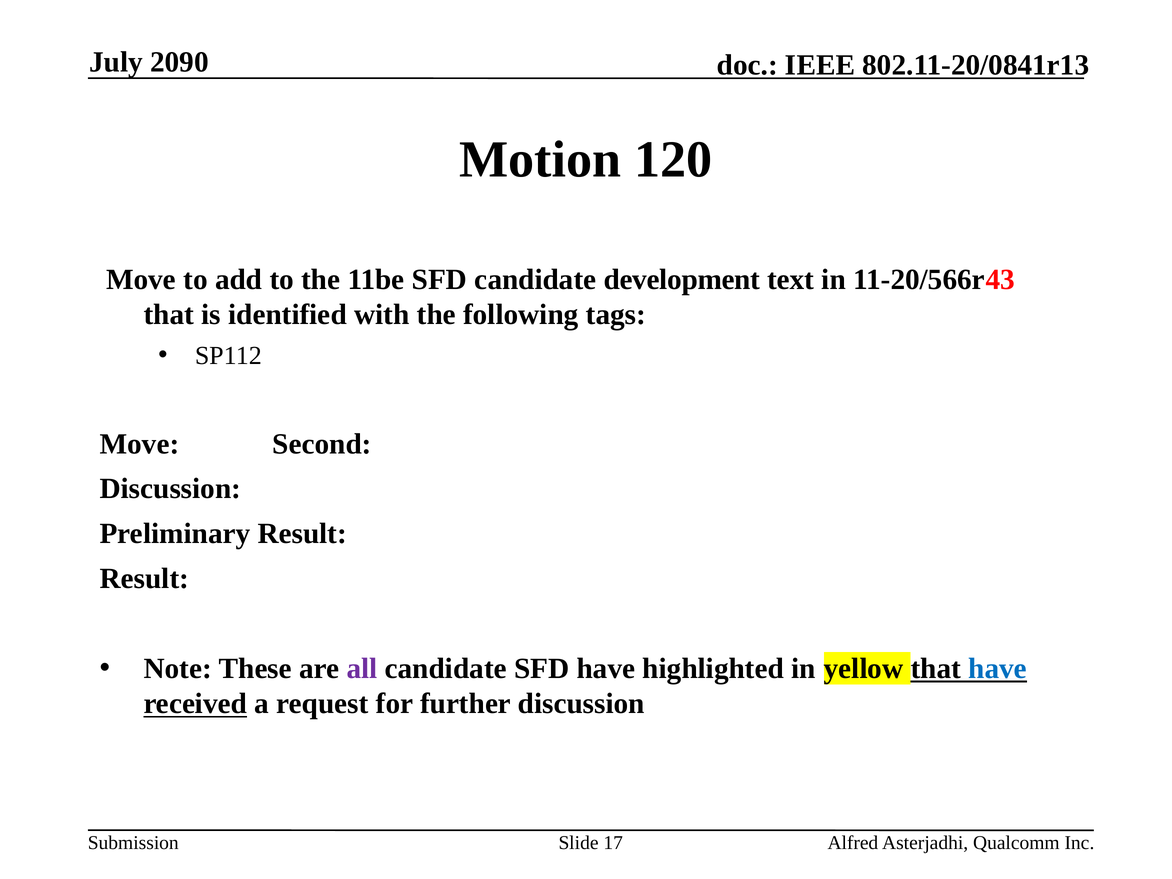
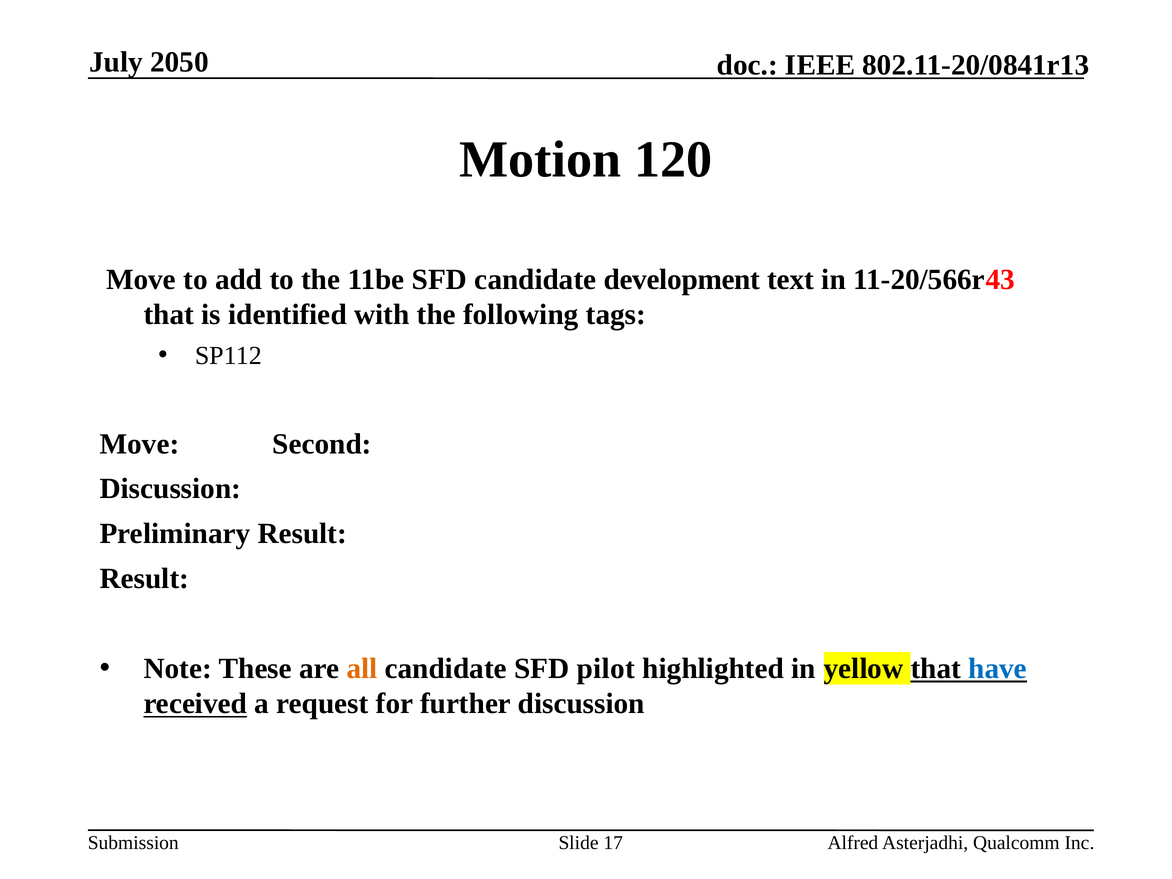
2090: 2090 -> 2050 (179, 62)
all colour: purple -> orange (362, 669)
SFD have: have -> pilot (606, 669)
